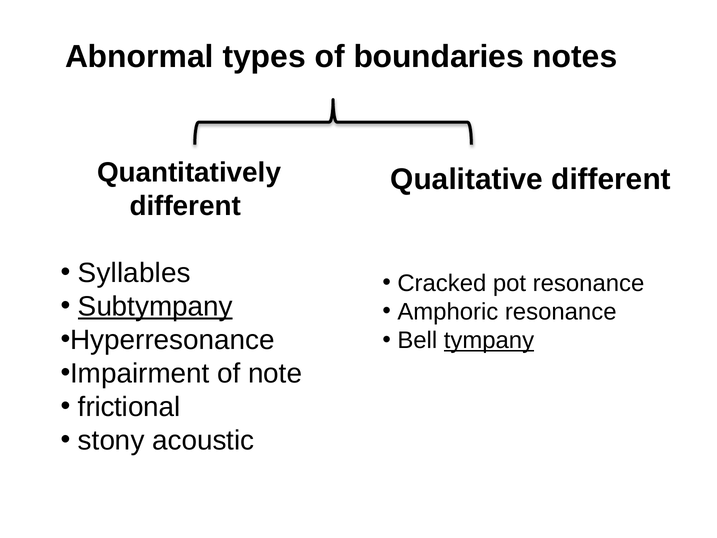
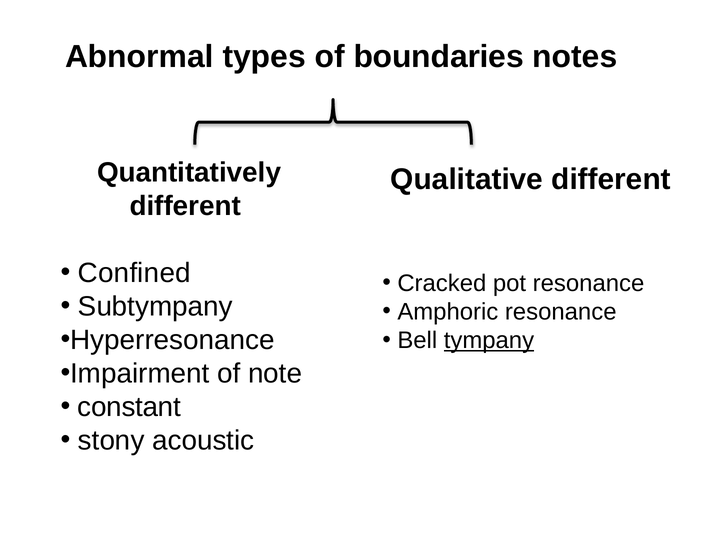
Syllables: Syllables -> Confined (134, 273)
Subtympany underline: present -> none (155, 306)
frictional: frictional -> constant (129, 407)
